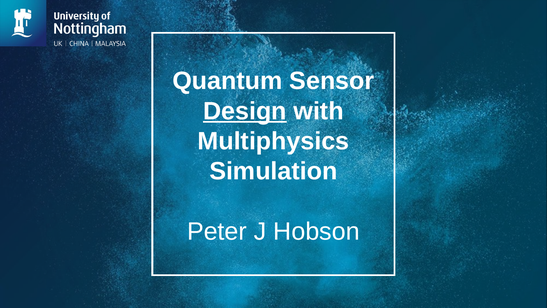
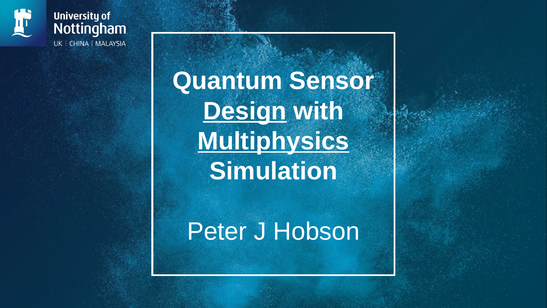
Multiphysics underline: none -> present (273, 141)
